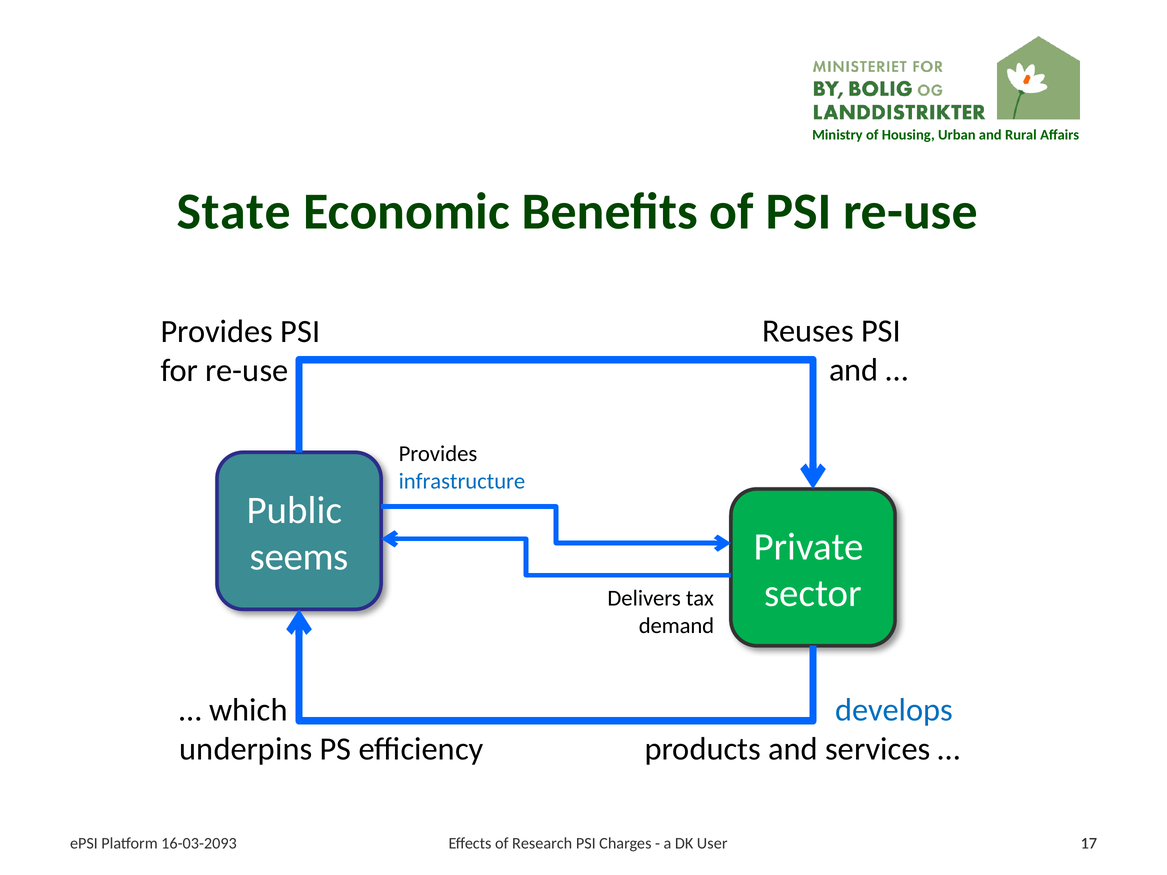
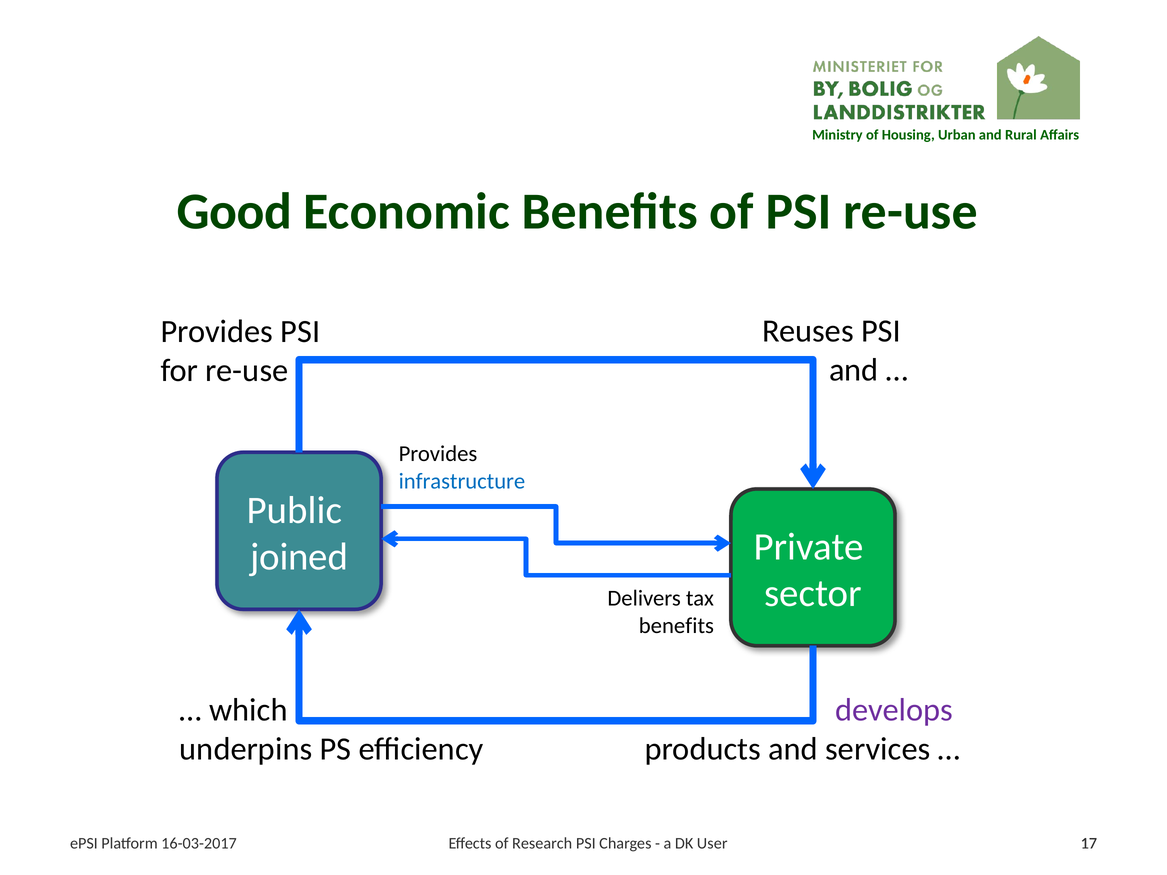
State: State -> Good (234, 212)
seems: seems -> joined (299, 557)
demand: demand -> benefits (676, 626)
develops colour: blue -> purple (894, 710)
16-03-2093: 16-03-2093 -> 16-03-2017 (199, 844)
